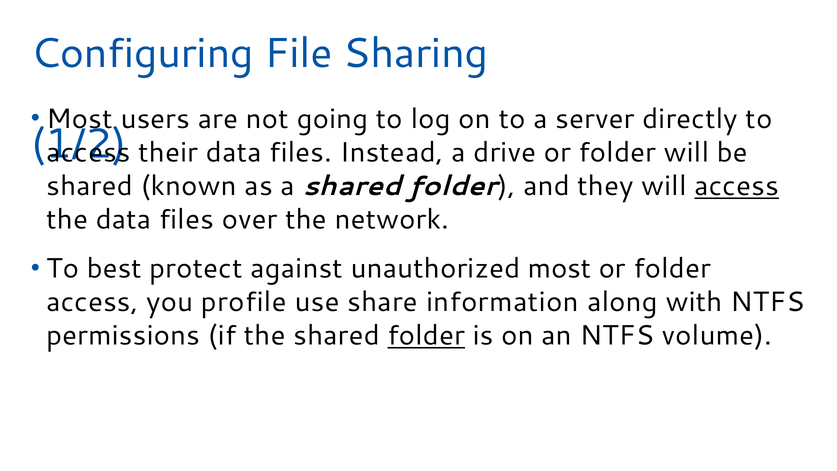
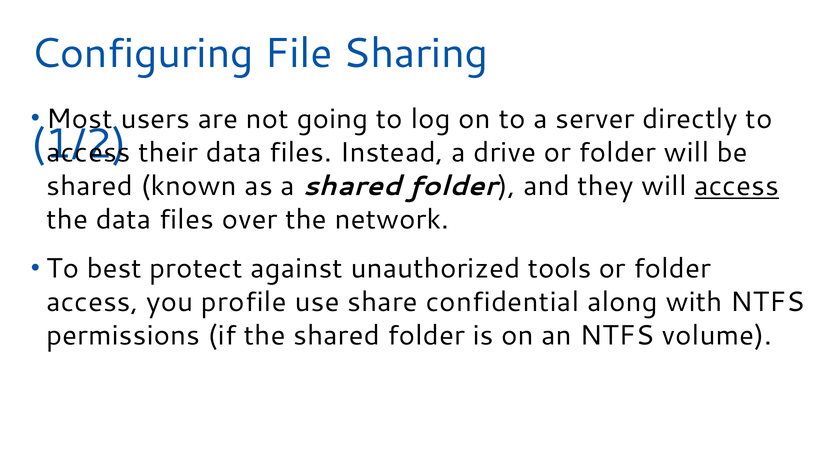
unauthorized most: most -> tools (560, 269)
information: information -> confidential (502, 302)
folder underline: present -> none (426, 336)
